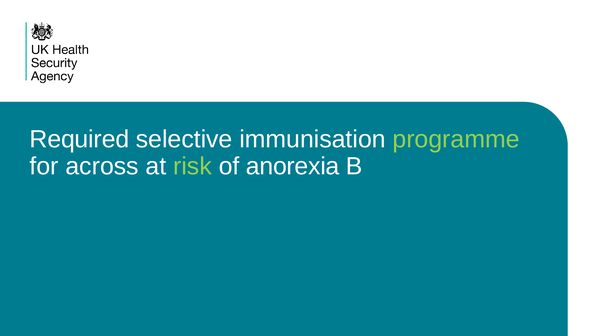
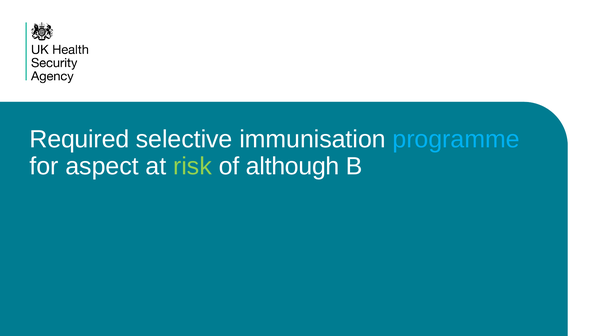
programme colour: light green -> light blue (456, 139)
across: across -> aspect (102, 166)
anorexia: anorexia -> although (293, 166)
